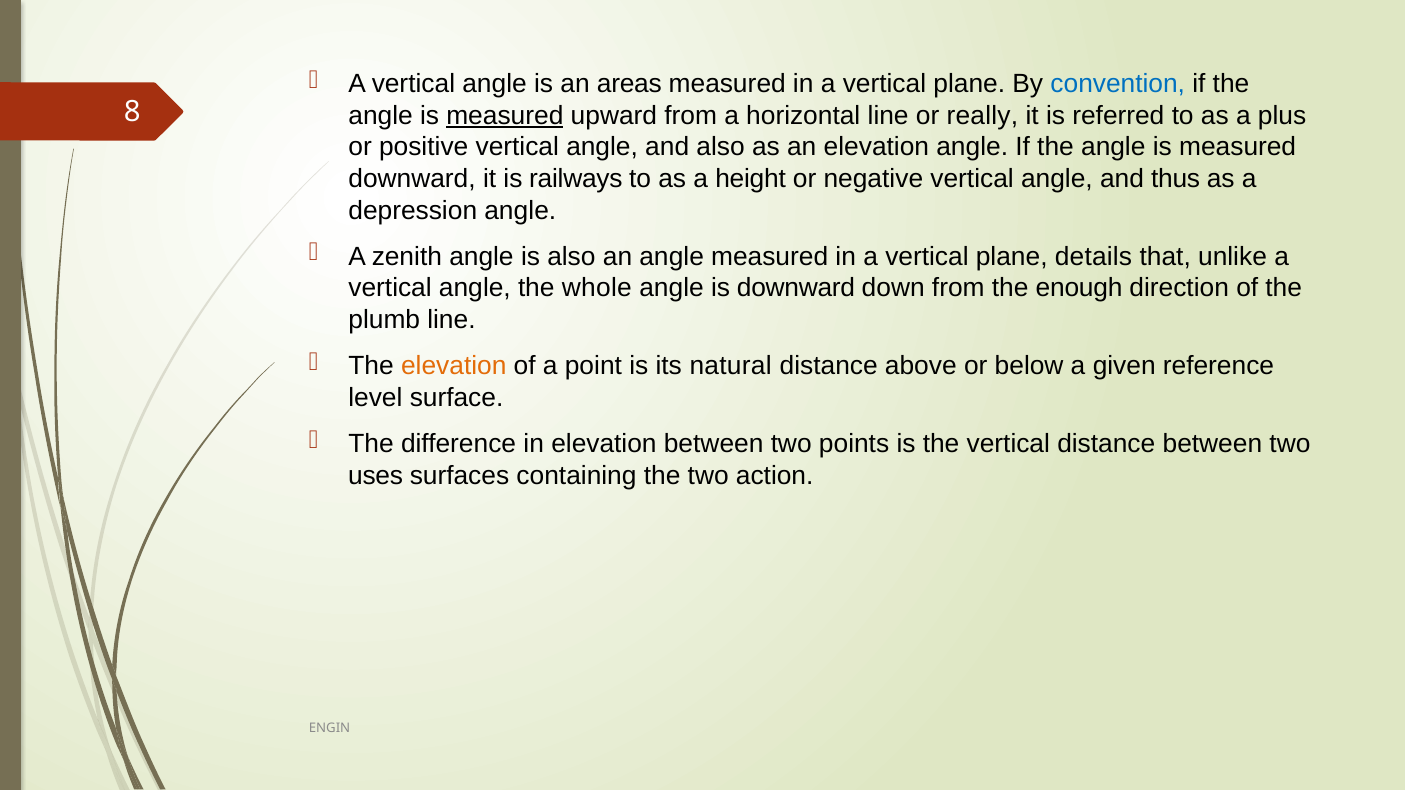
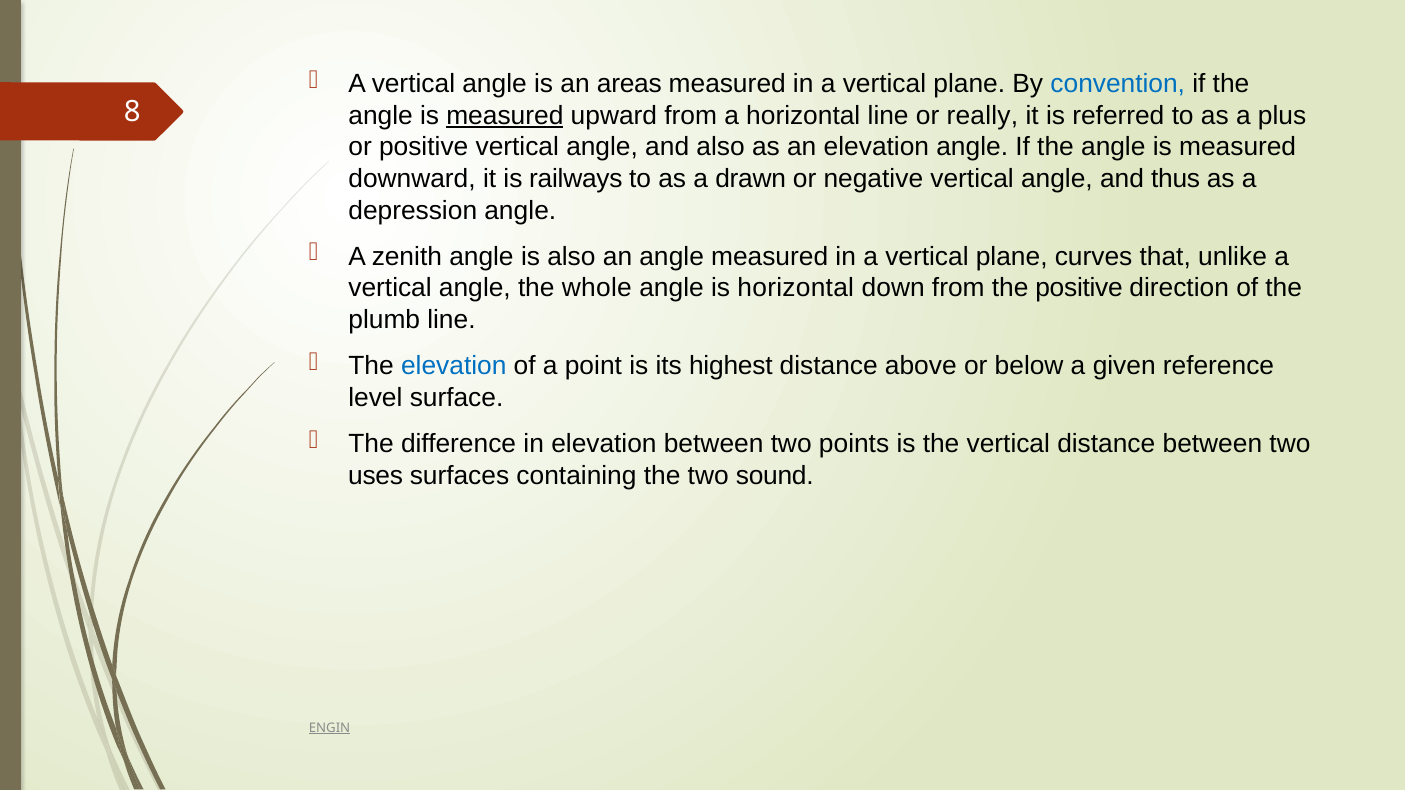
height: height -> drawn (751, 179)
details: details -> curves (1094, 257)
is downward: downward -> horizontal (796, 288)
the enough: enough -> positive (1079, 288)
elevation colour: orange -> blue (454, 366)
natural: natural -> highest (731, 366)
action: action -> sound (775, 476)
ENGIN underline: none -> present (330, 728)
